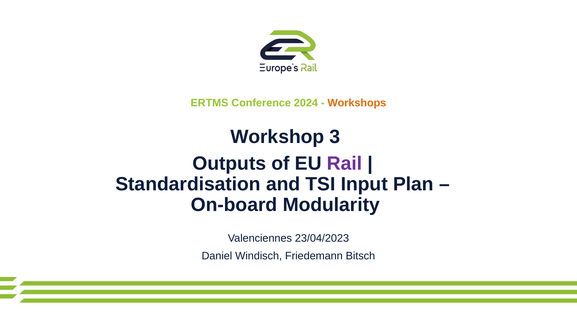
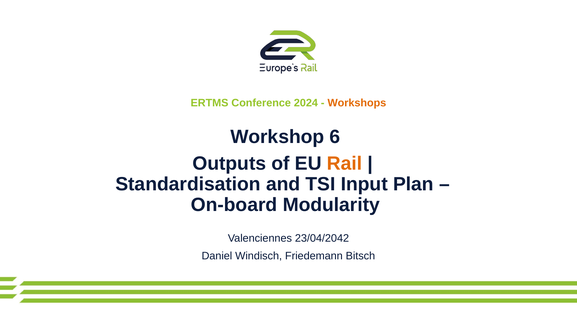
3: 3 -> 6 (335, 137)
Rail colour: purple -> orange (345, 164)
23/04/2023: 23/04/2023 -> 23/04/2042 (322, 239)
